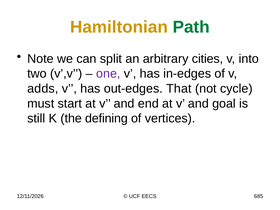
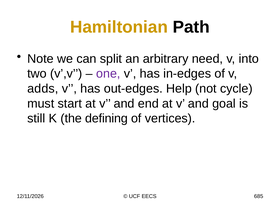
Path colour: green -> black (191, 27)
cities: cities -> need (207, 59)
That: That -> Help (179, 89)
